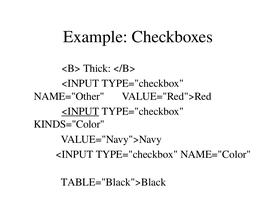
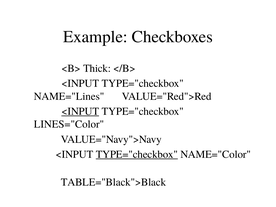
NAME="Other: NAME="Other -> NAME="Lines (69, 96)
KINDS="Color: KINDS="Color -> LINES="Color (69, 124)
TYPE="checkbox underline: none -> present (137, 154)
